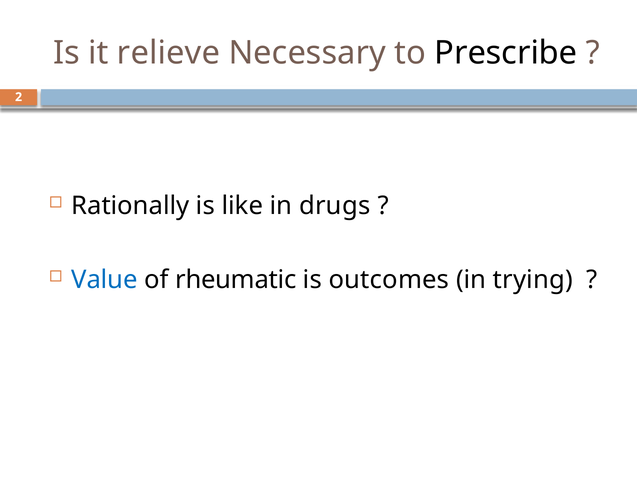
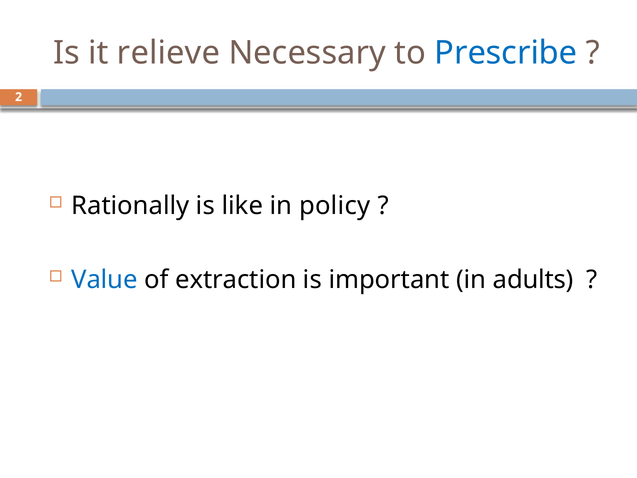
Prescribe colour: black -> blue (506, 53)
drugs: drugs -> policy (335, 206)
rheumatic: rheumatic -> extraction (236, 280)
outcomes: outcomes -> important (389, 280)
trying: trying -> adults (533, 280)
